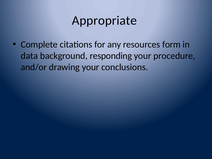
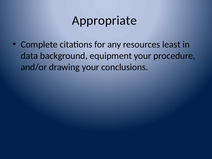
form: form -> least (171, 44)
responding: responding -> equipment (111, 56)
